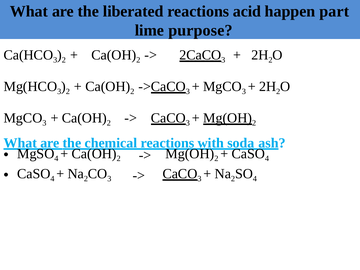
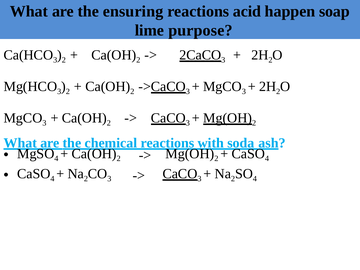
liberated: liberated -> ensuring (133, 11)
part: part -> soap (334, 11)
